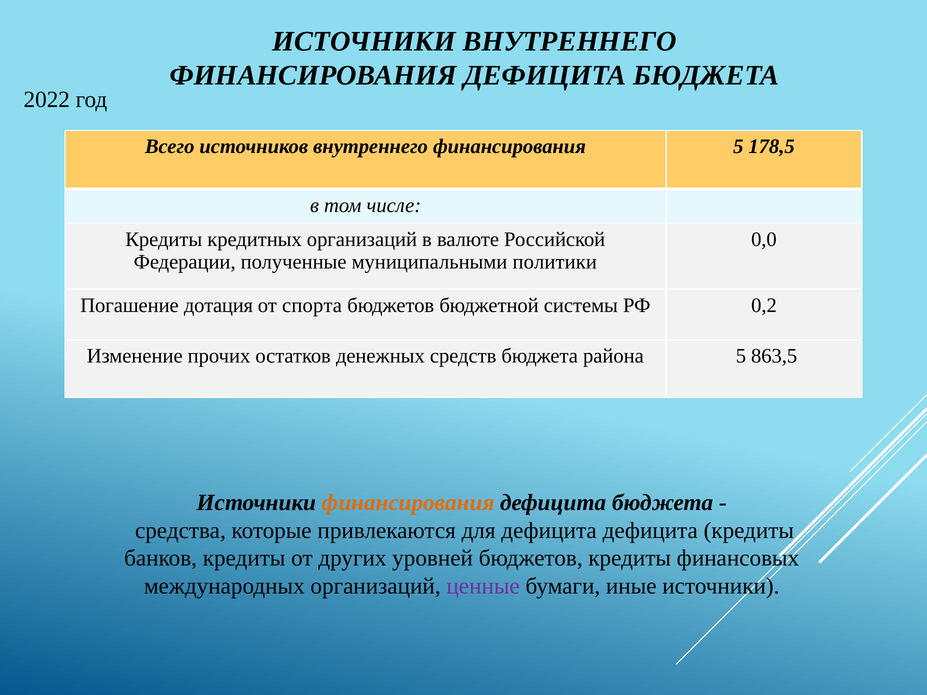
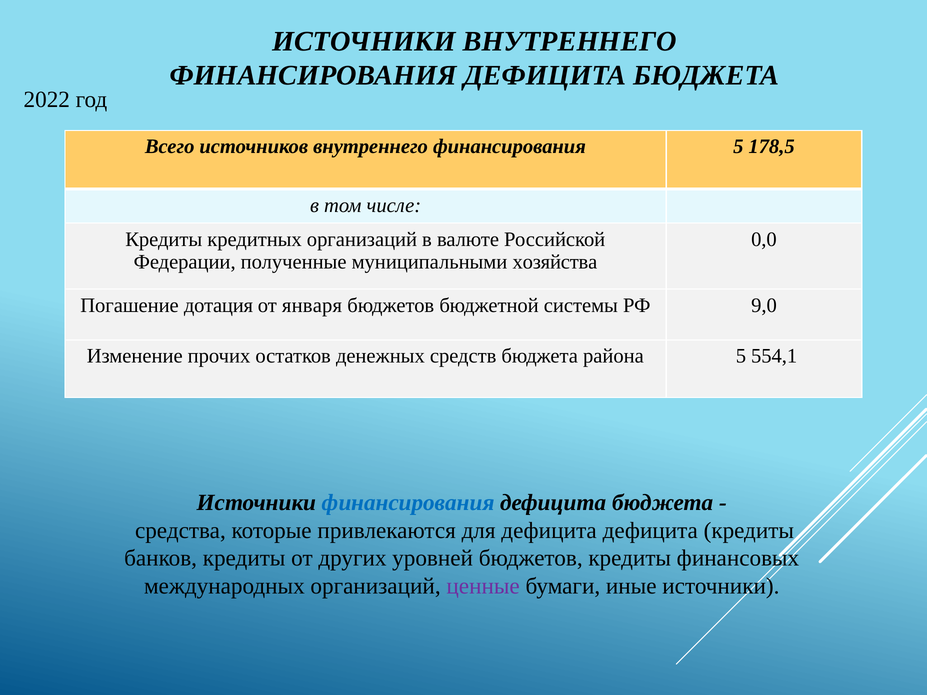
политики: политики -> хозяйства (555, 262)
спорта: спорта -> января (312, 305)
0,2: 0,2 -> 9,0 (764, 305)
863,5: 863,5 -> 554,1 (774, 356)
финансирования colour: orange -> blue (408, 503)
